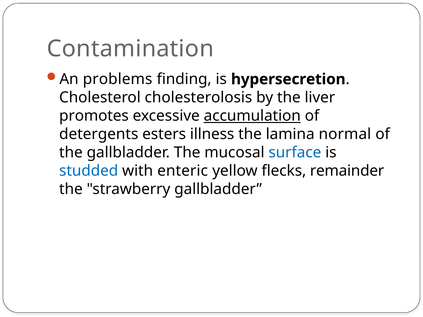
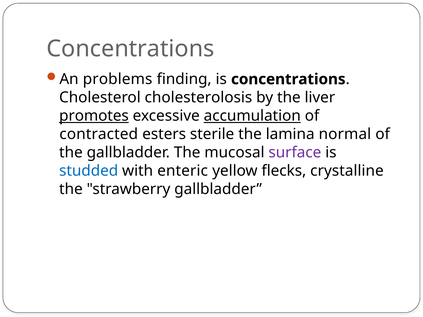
Contamination: Contamination -> Concentrations (130, 49)
is hypersecretion: hypersecretion -> concentrations (288, 79)
promotes underline: none -> present (94, 116)
detergents: detergents -> contracted (99, 134)
illness: illness -> sterile (212, 134)
surface colour: blue -> purple (295, 153)
remainder: remainder -> crystalline (347, 171)
